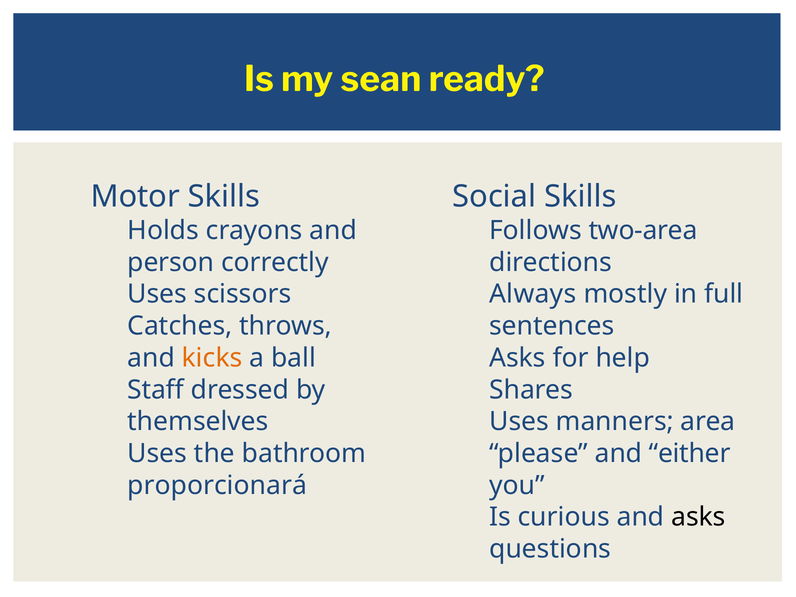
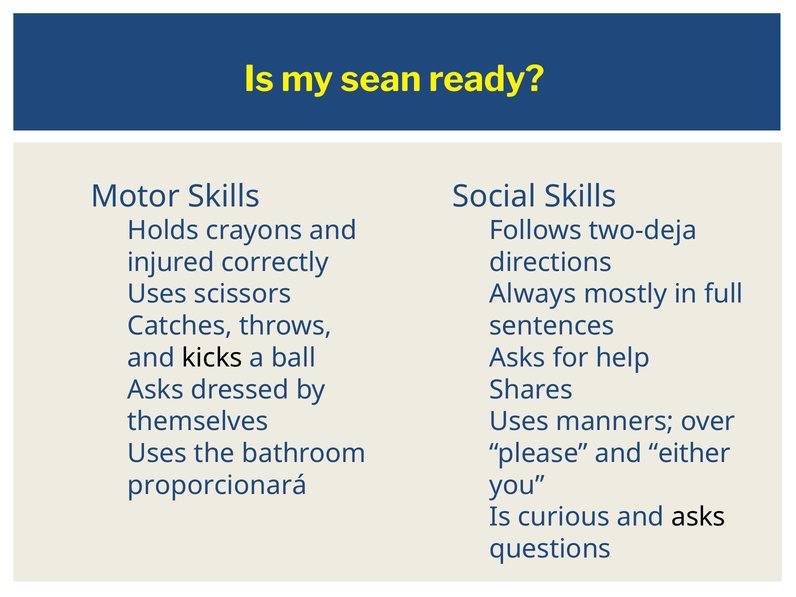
two-area: two-area -> two-deja (643, 231)
person: person -> injured (171, 262)
kicks colour: orange -> black (212, 358)
Staff: Staff -> Asks (156, 390)
area: area -> over (708, 422)
